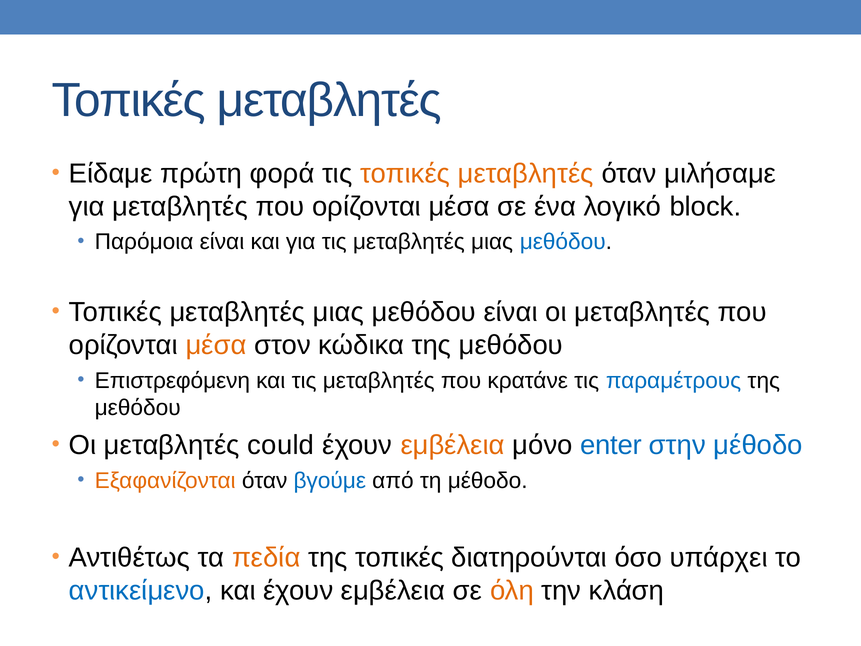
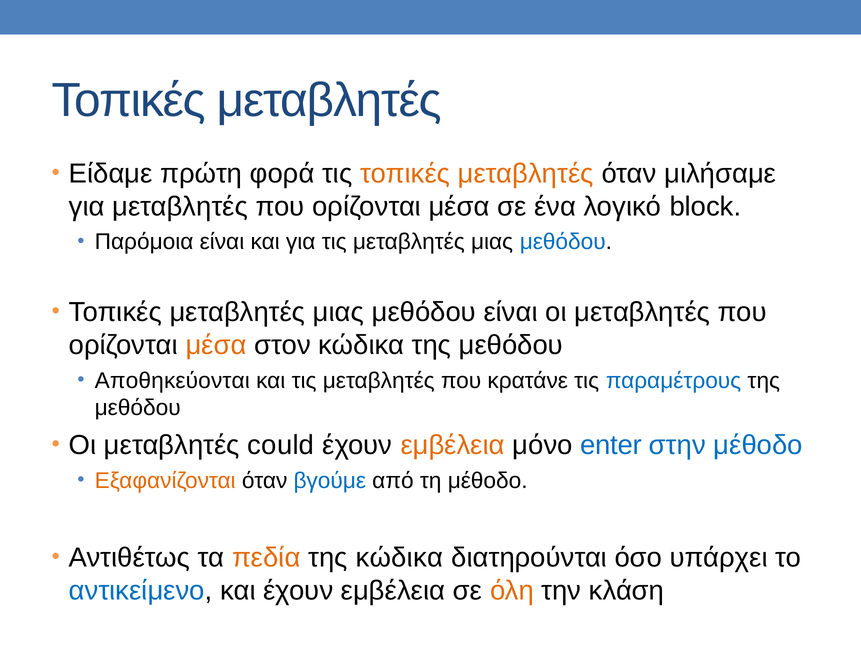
Επιστρεφόμενη: Επιστρεφόμενη -> Αποθηκεύονται (172, 381)
της τοπικές: τοπικές -> κώδικα (399, 557)
